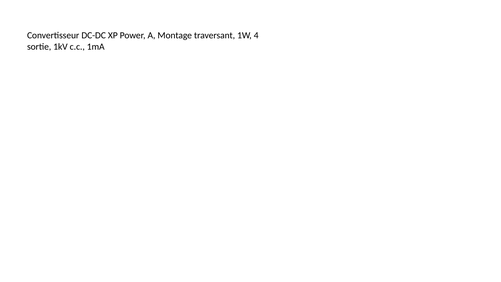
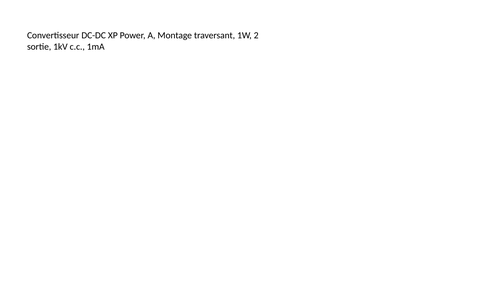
4: 4 -> 2 (256, 35)
